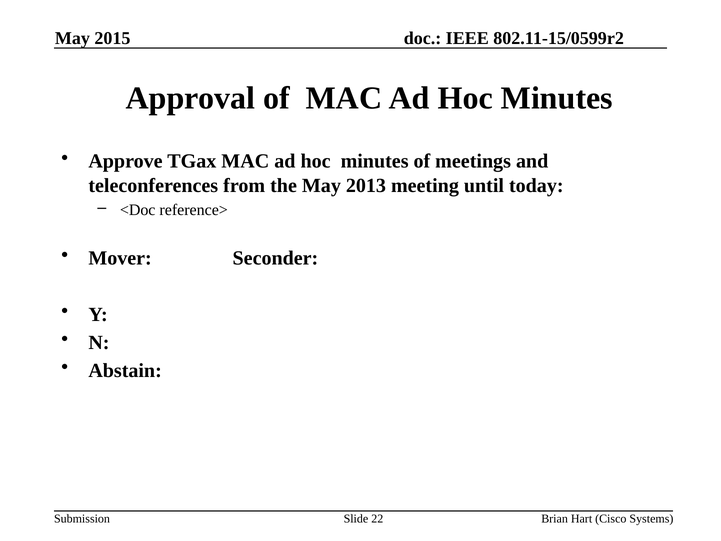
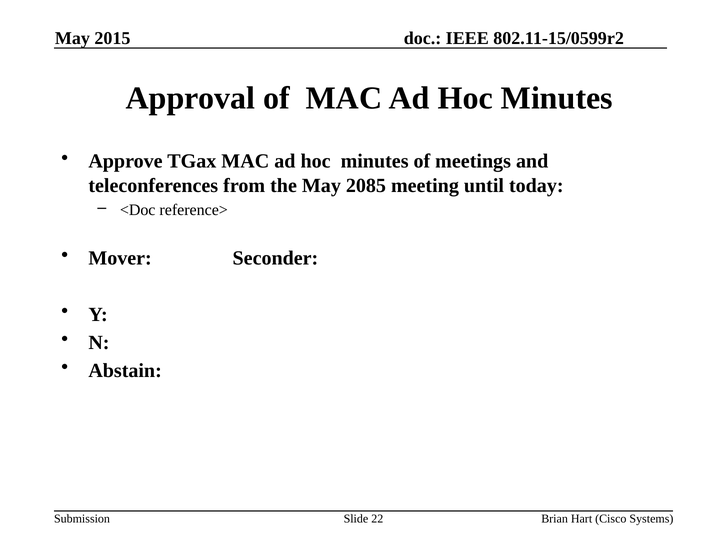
2013: 2013 -> 2085 (366, 185)
